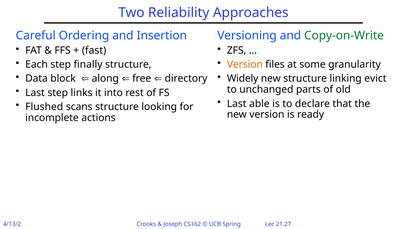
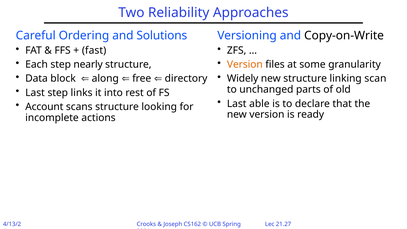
Insertion: Insertion -> Solutions (162, 36)
Copy-on-Write colour: green -> black (344, 36)
finally: finally -> nearly (88, 65)
evict: evict -> scan (375, 79)
Flushed: Flushed -> Account (44, 107)
